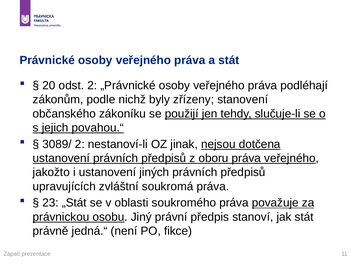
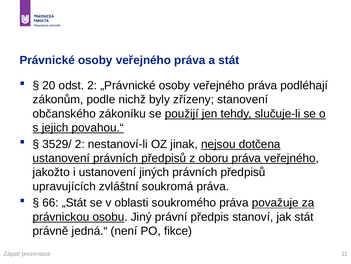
3089/: 3089/ -> 3529/ (57, 144)
23: 23 -> 66 (51, 202)
